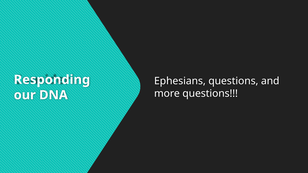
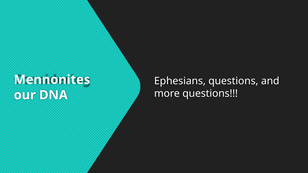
Responding: Responding -> Mennonites (52, 80)
